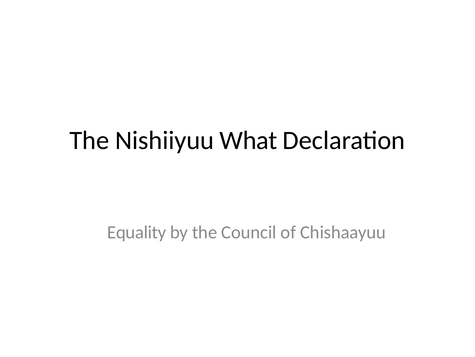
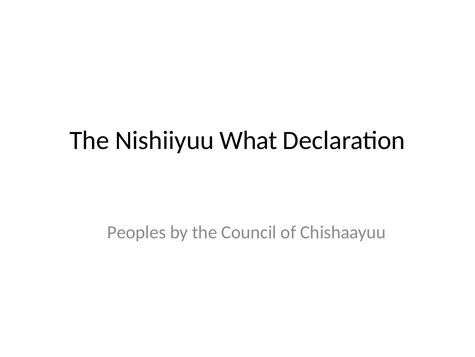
Equality: Equality -> Peoples (137, 232)
